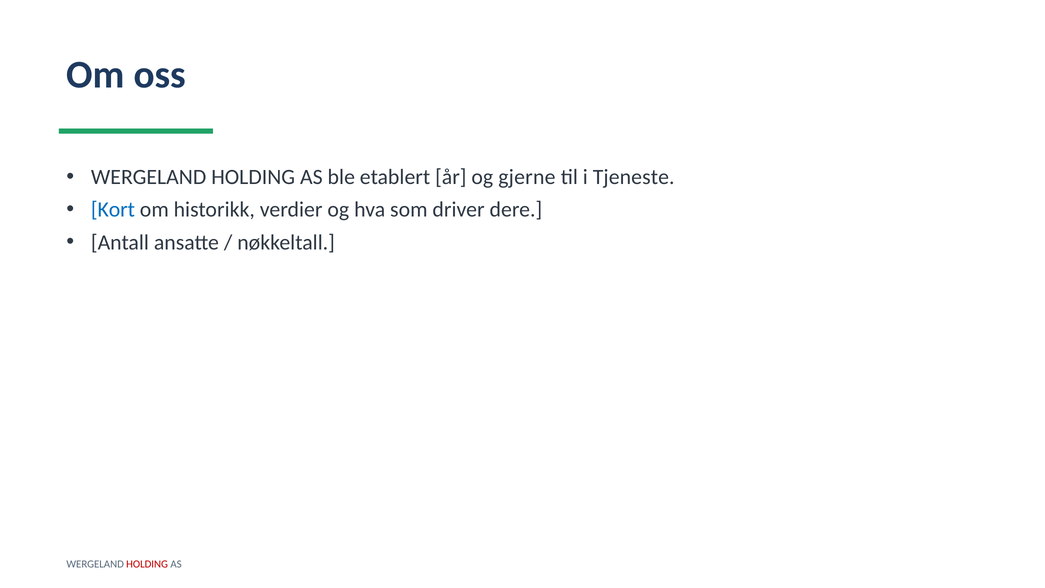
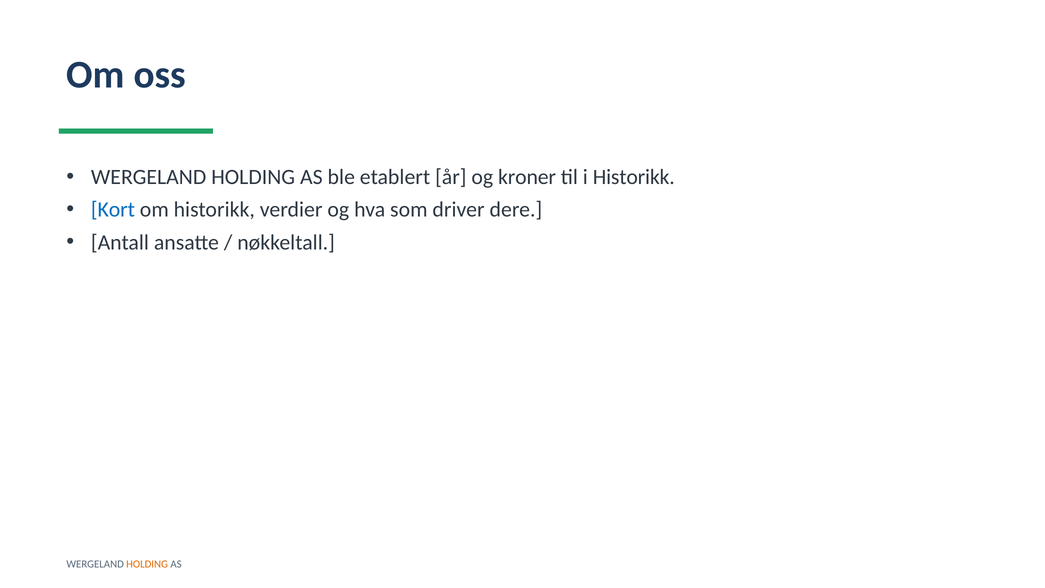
gjerne: gjerne -> kroner (527, 177)
i Tjeneste: Tjeneste -> Historikk (634, 177)
HOLDING colour: red -> orange (147, 564)
